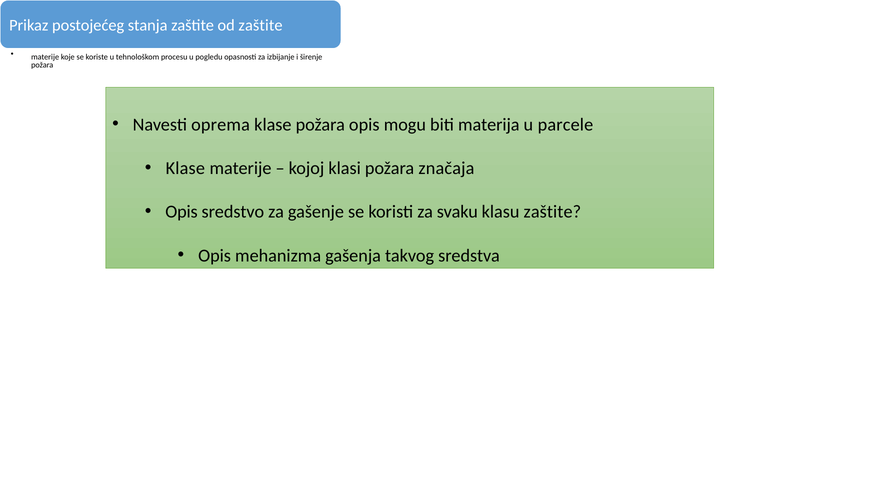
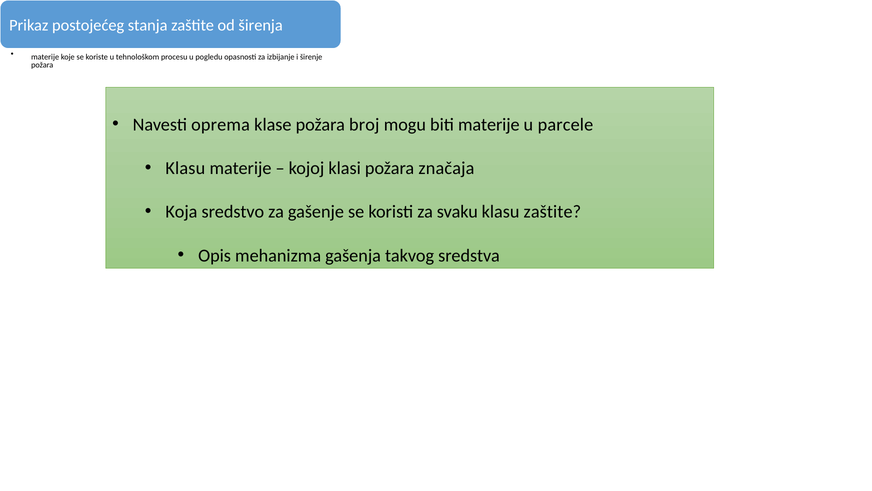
zaštite: zaštite -> širenja (261, 25)
požara opis: opis -> broj (364, 124)
biti materija: materija -> materije (489, 124)
Klase: Klase -> Klasu (185, 168)
Opis: Opis -> Koja (181, 212)
